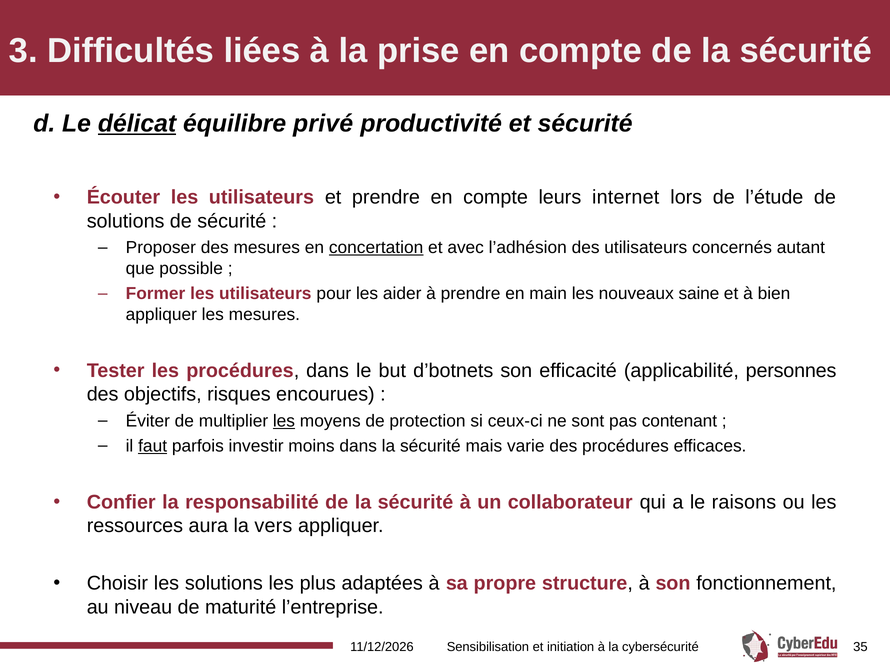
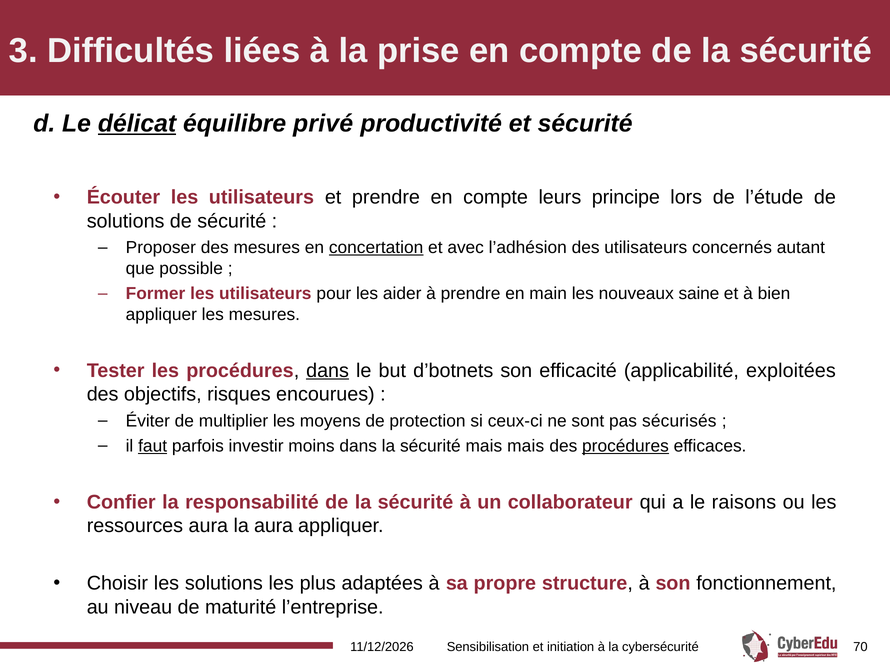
internet: internet -> principe (626, 197)
dans underline: none -> present (328, 370)
personnes: personnes -> exploitées (791, 370)
les underline: present -> none (284, 421)
contenant: contenant -> sécurisés (679, 421)
mais varie: varie -> mais (526, 446)
procédures underline: none -> present (625, 446)
la vers: vers -> aura (274, 526)
35: 35 -> 70 (860, 646)
